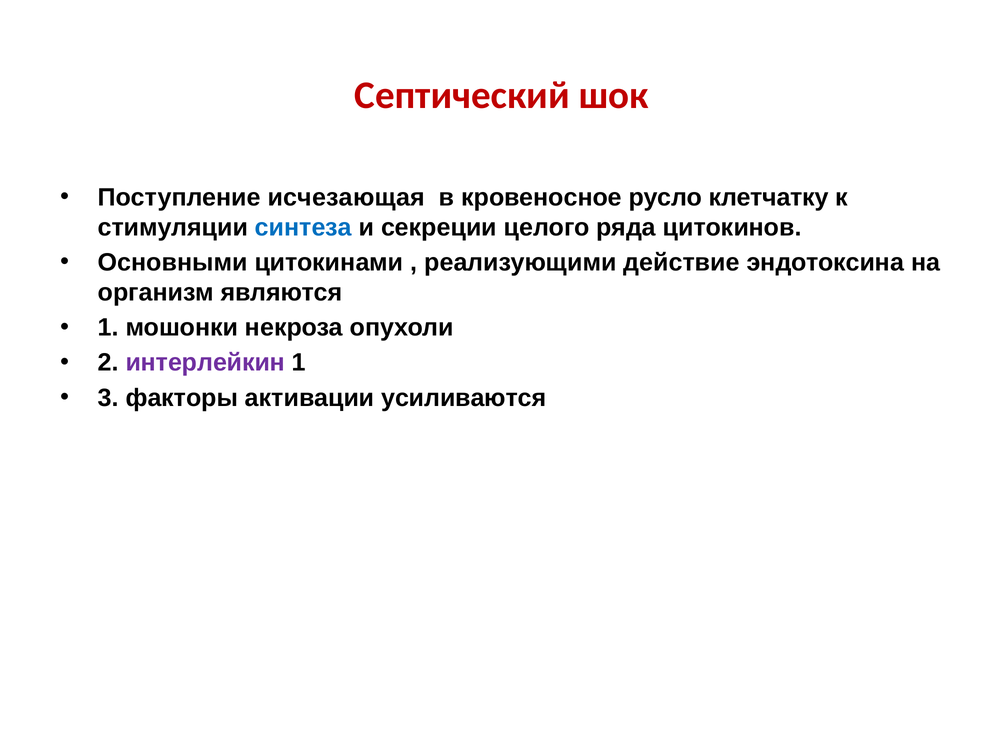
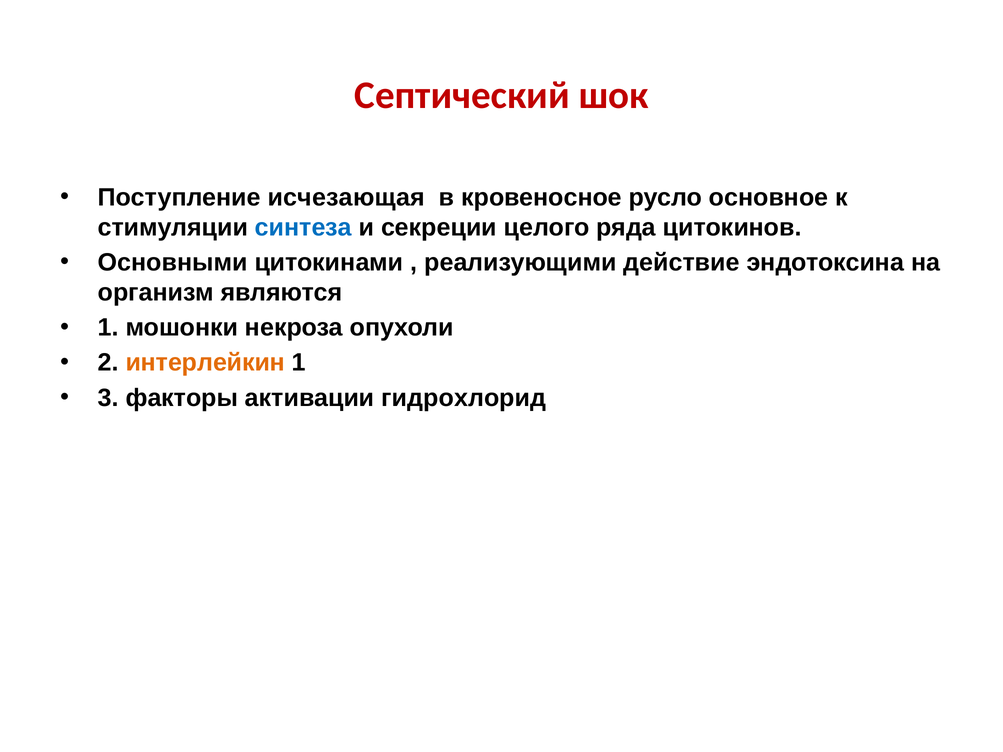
клетчатку: клетчатку -> основное (769, 197)
интерлейкин colour: purple -> orange (205, 363)
усиливаются: усиливаются -> гидрохлорид (464, 398)
